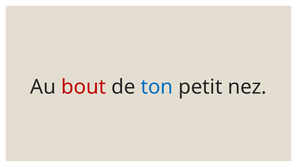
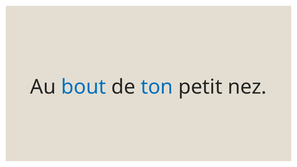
bout colour: red -> blue (84, 87)
